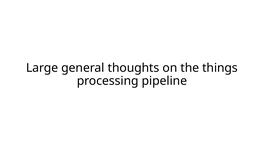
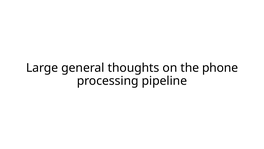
things: things -> phone (220, 68)
